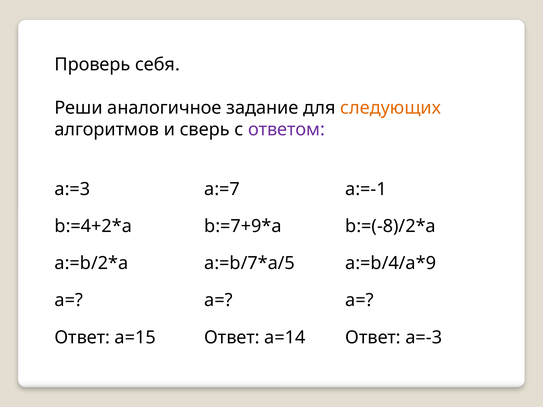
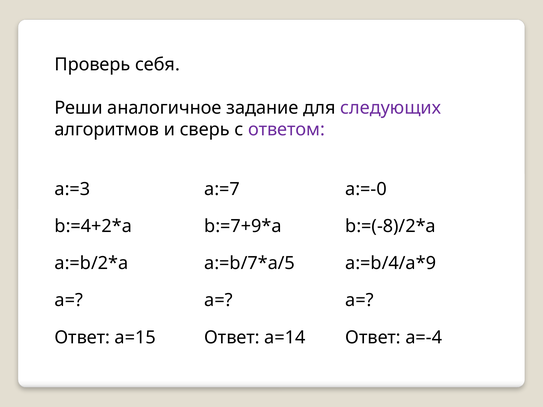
следующих colour: orange -> purple (391, 108)
a:=-1: a:=-1 -> a:=-0 (366, 189)
a=-3: a=-3 -> a=-4 (424, 338)
